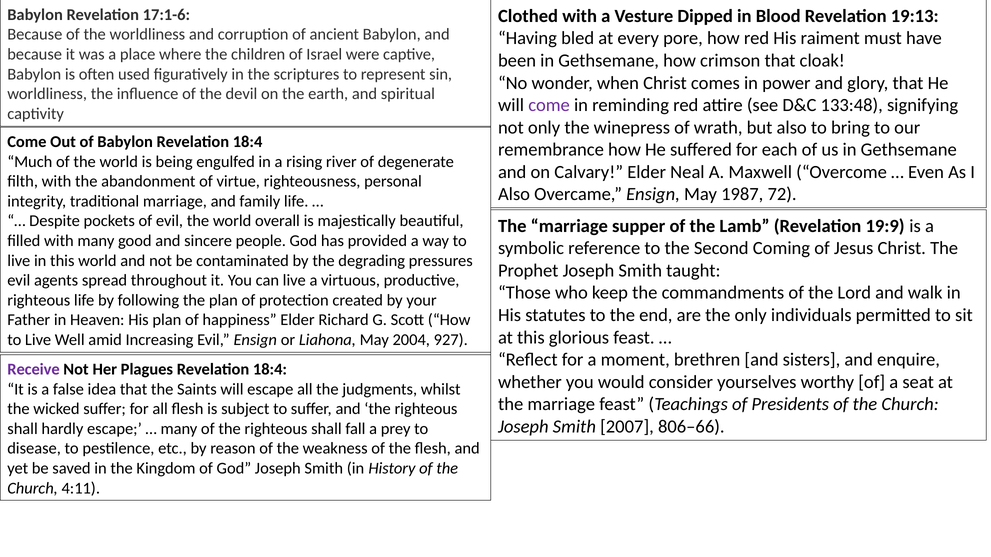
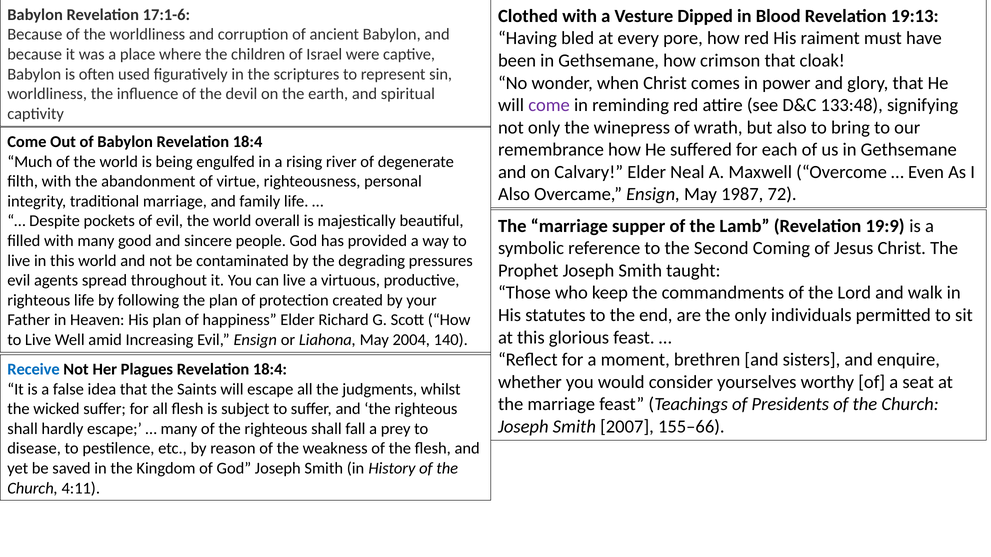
927: 927 -> 140 (451, 340)
Receive colour: purple -> blue (34, 370)
806–66: 806–66 -> 155–66 (691, 427)
